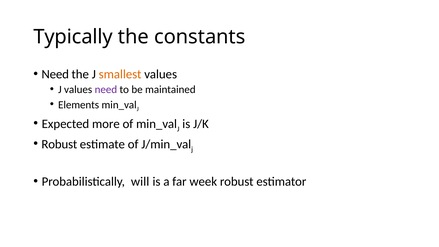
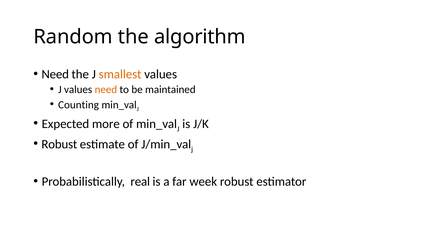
Typically: Typically -> Random (73, 37)
constants: constants -> algorithm (200, 37)
need colour: purple -> orange (106, 89)
Elements: Elements -> Counting (79, 105)
will: will -> real (140, 182)
